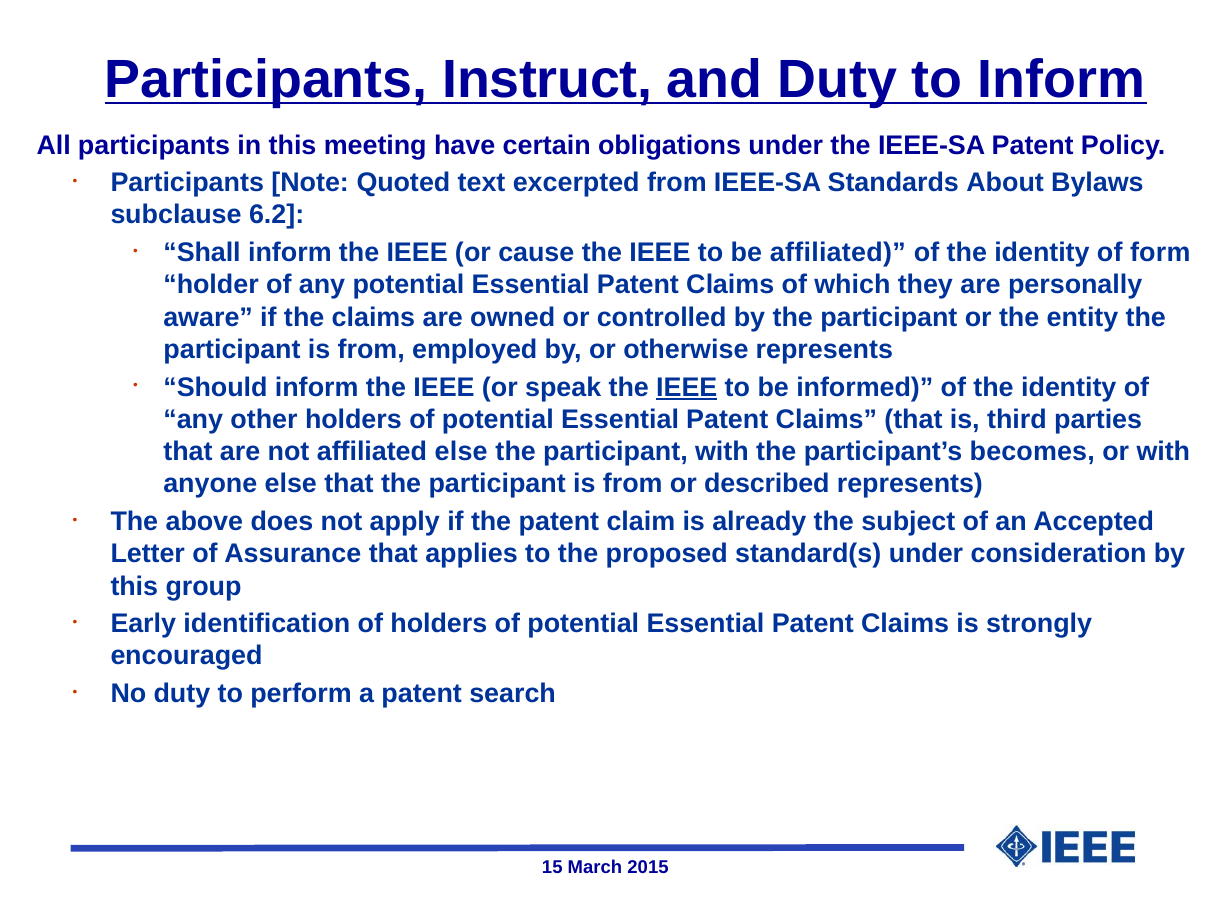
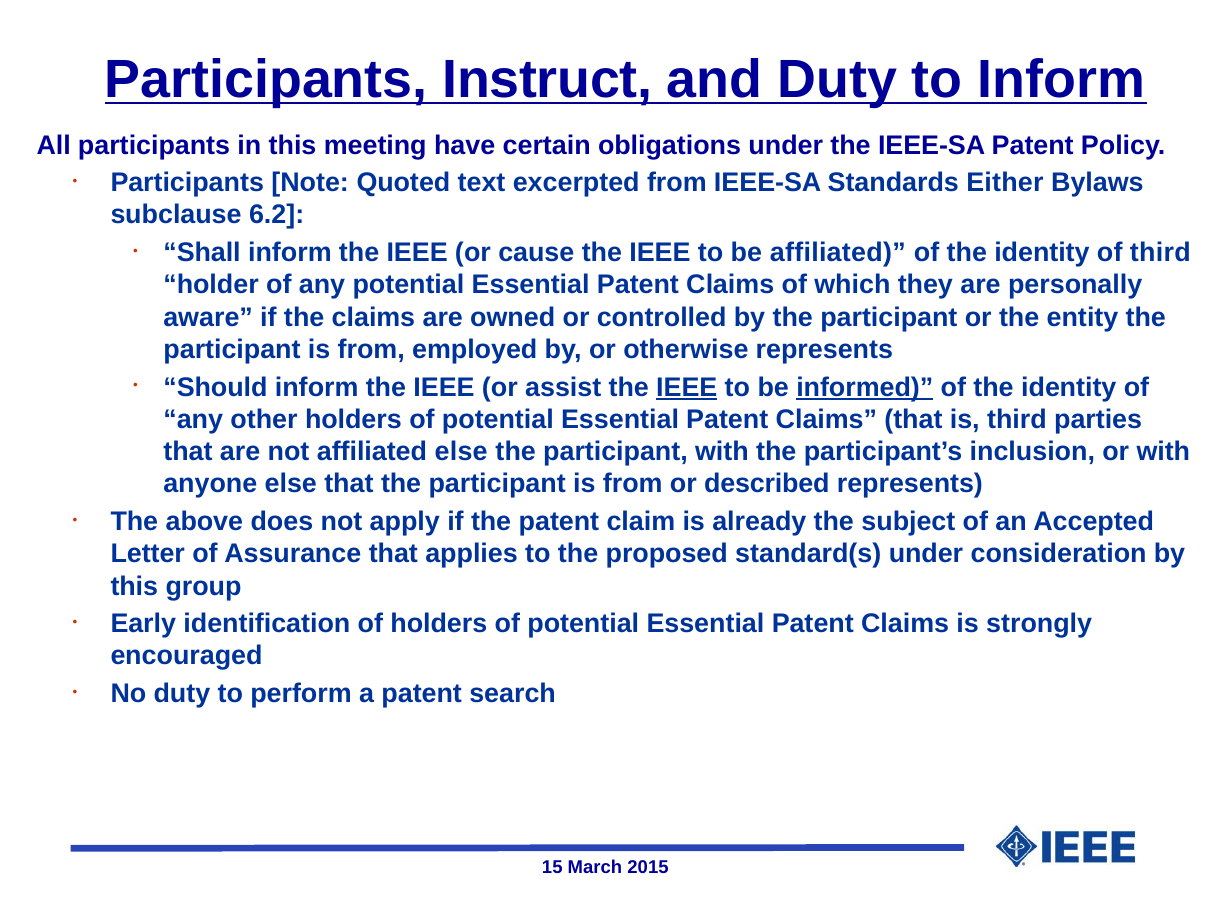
About: About -> Either (1005, 183)
of form: form -> third (1160, 253)
speak: speak -> assist (563, 387)
informed underline: none -> present (865, 387)
becomes: becomes -> inclusion (1032, 452)
